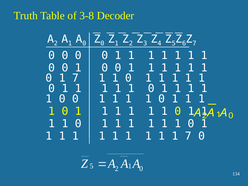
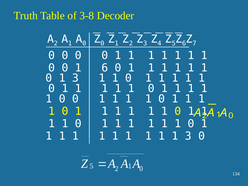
0 1 0: 0 -> 6 (105, 68)
0 1 7: 7 -> 3 (75, 78)
1 1 7: 7 -> 3 (188, 136)
